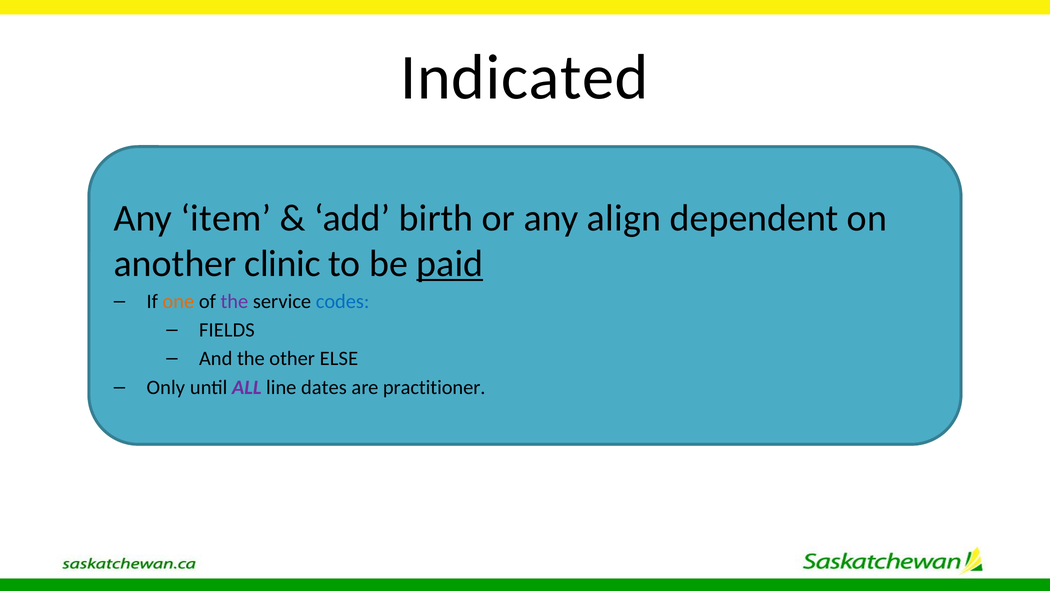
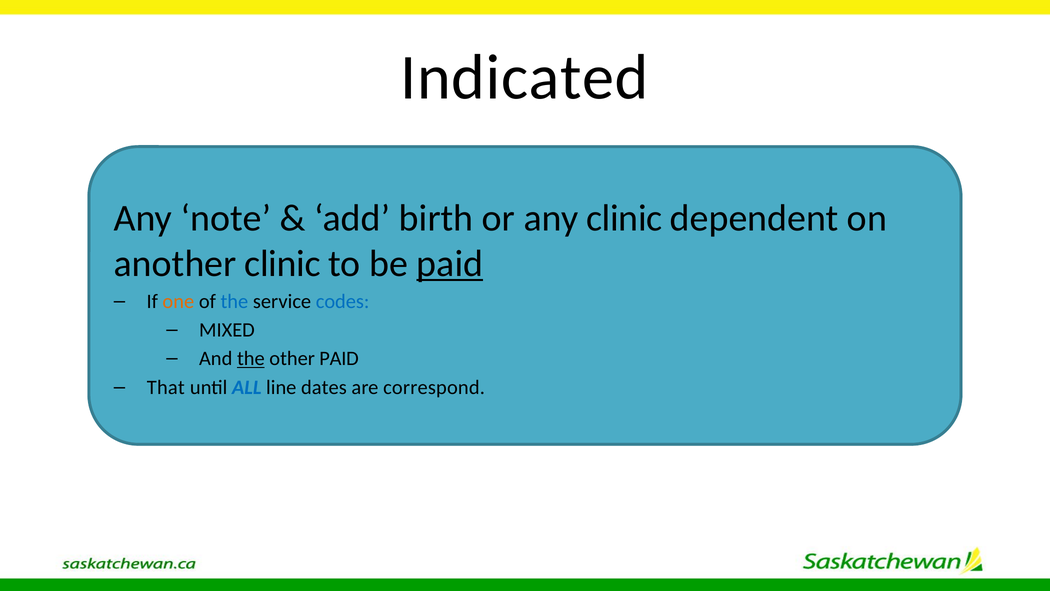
item: item -> note (226, 218)
any align: align -> clinic (624, 218)
the colour: purple -> blue (234, 301)
FIELDS: FIELDS -> MIXED (227, 330)
the underline: none -> present (251, 359)
other ELSE: ELSE -> PAID (339, 359)
Only: Only -> That (166, 387)
ALL colour: purple -> blue (247, 387)
practitioner: practitioner -> correspond (434, 387)
